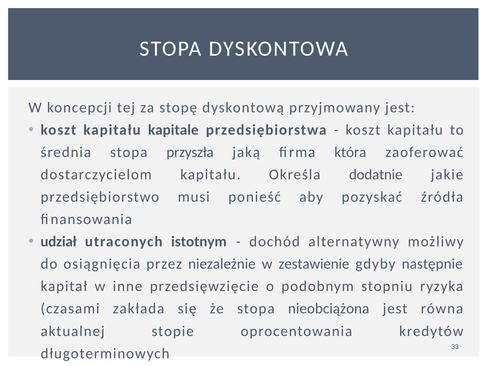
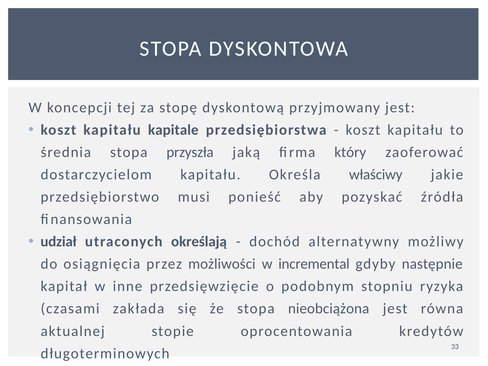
która: która -> który (350, 152)
dodatnie: dodatnie -> właściwy (376, 175)
istotnym: istotnym -> określają (199, 242)
niezależnie: niezależnie -> możliwości (222, 264)
zestawienie: zestawienie -> incremental (314, 264)
